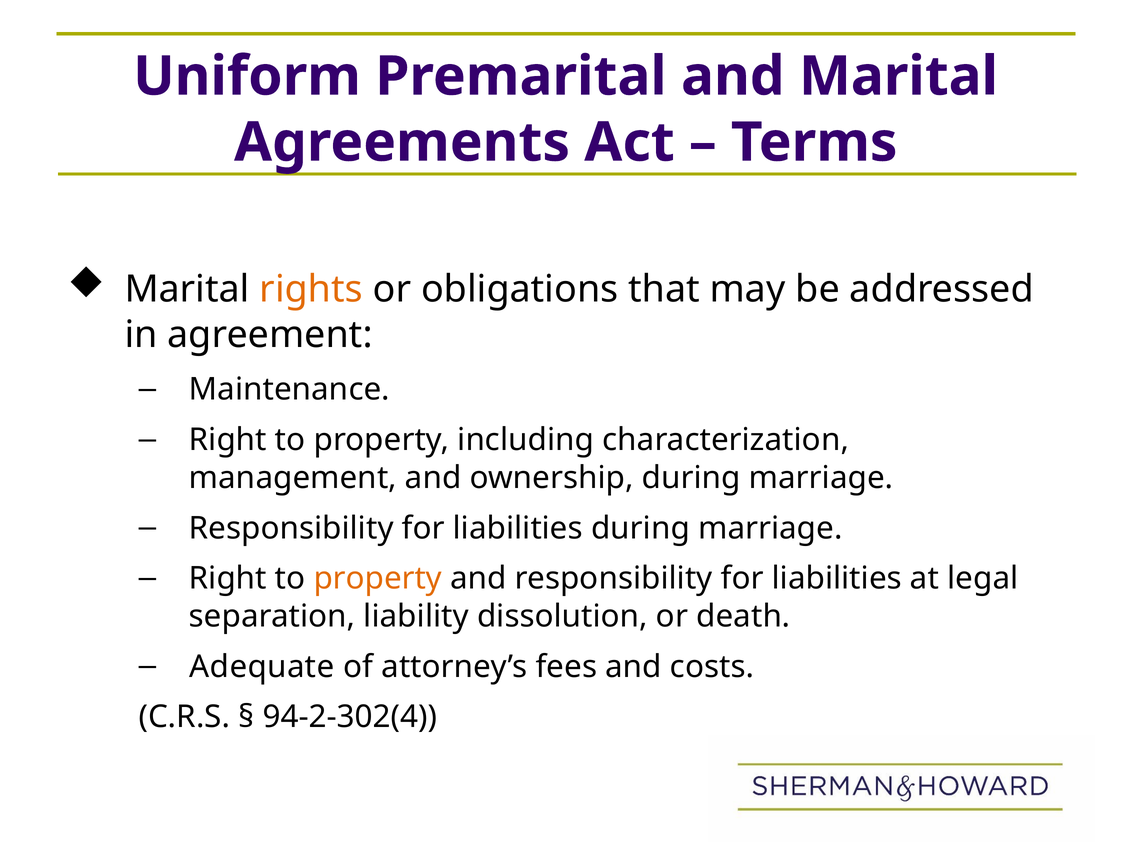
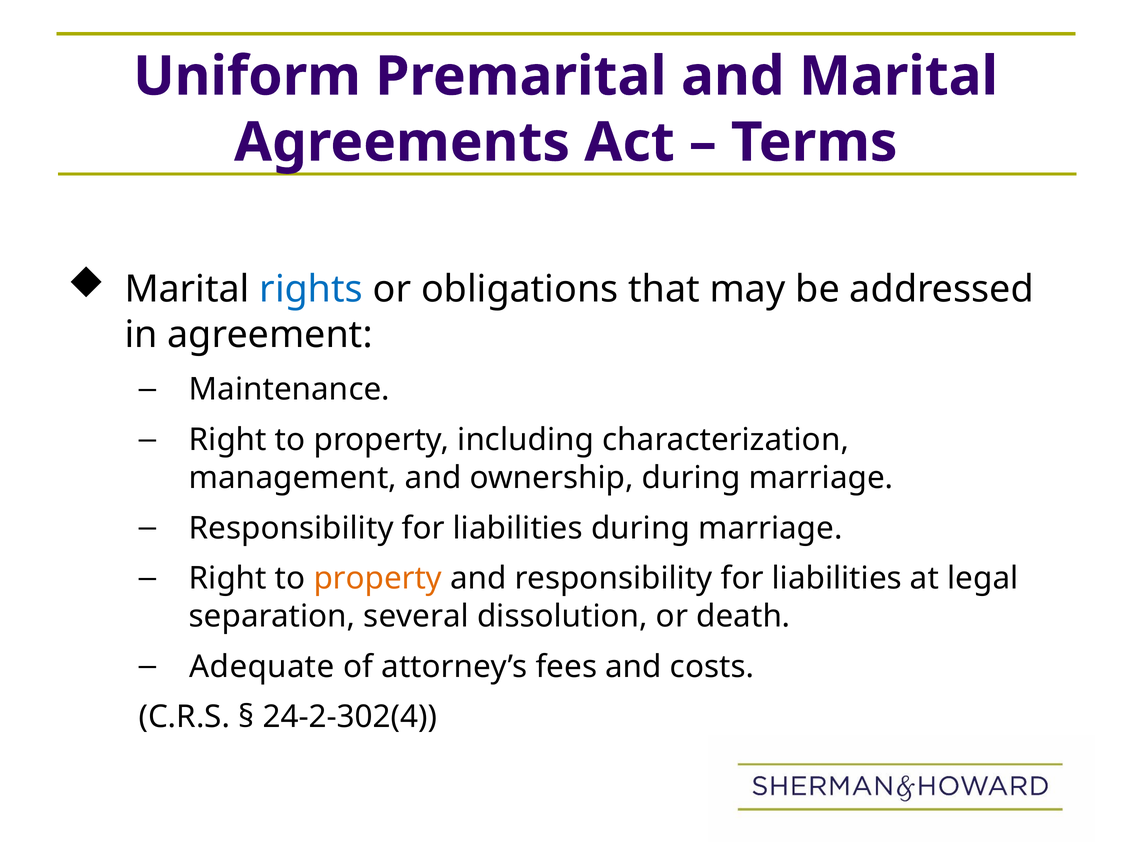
rights colour: orange -> blue (311, 289)
liability: liability -> several (416, 616)
94-2-302(4: 94-2-302(4 -> 24-2-302(4 (350, 717)
